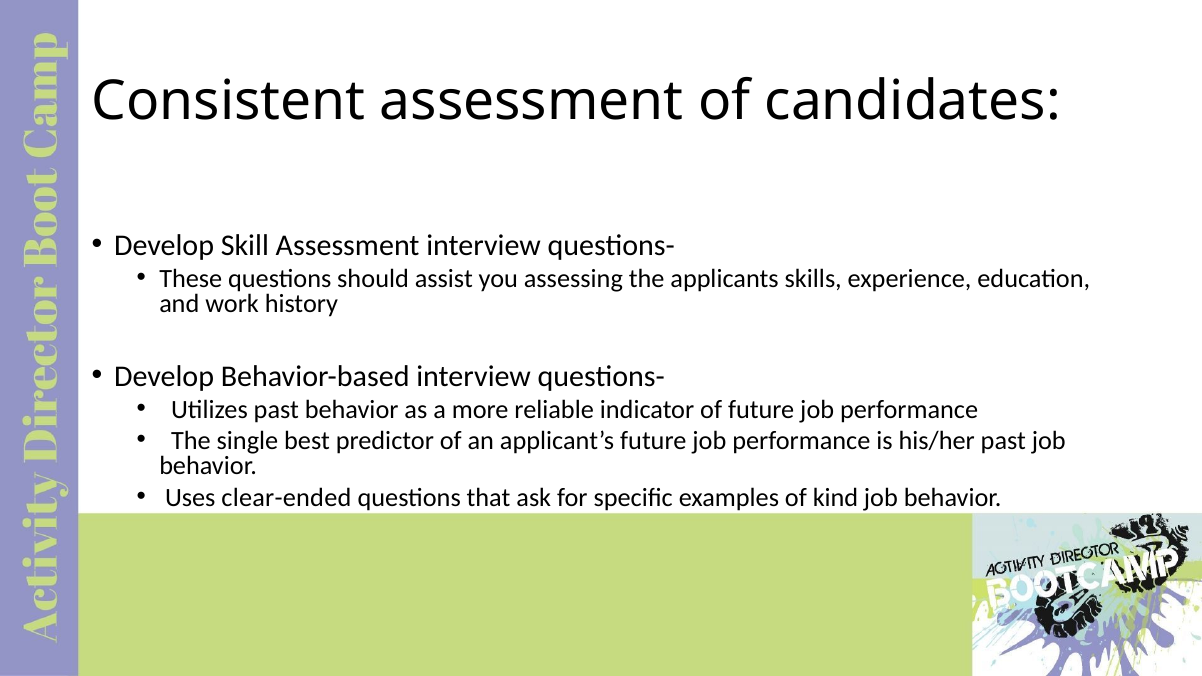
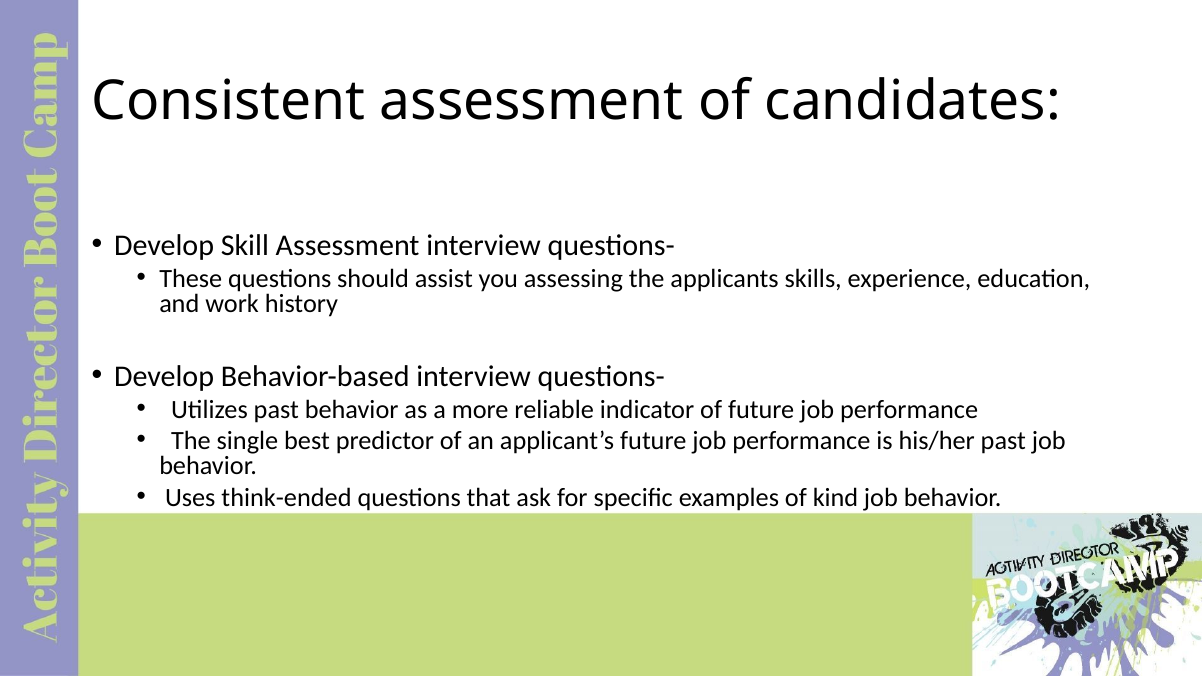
clear-ended: clear-ended -> think-ended (287, 497)
